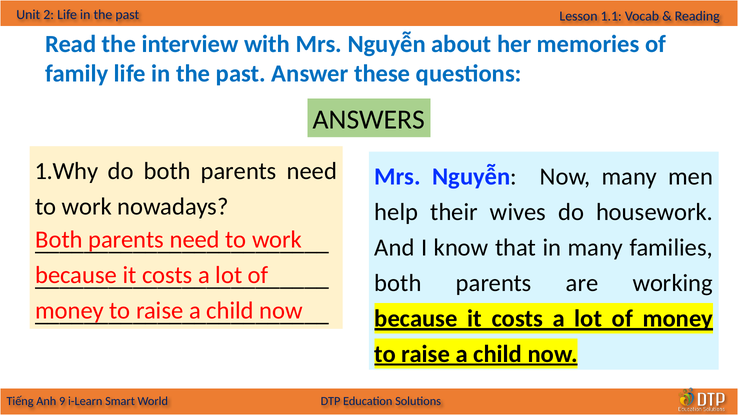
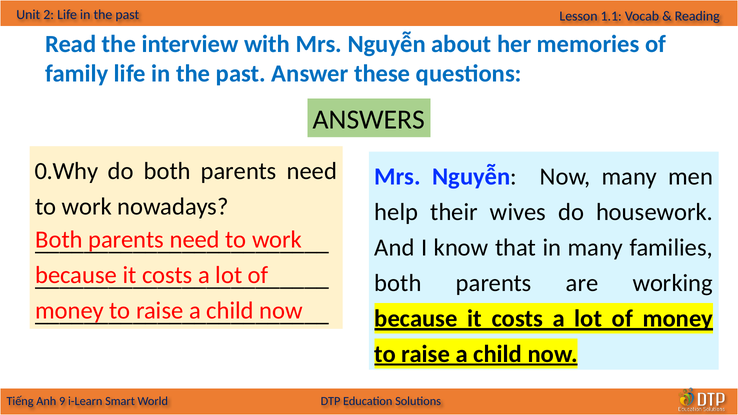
1.Why: 1.Why -> 0.Why (66, 171)
